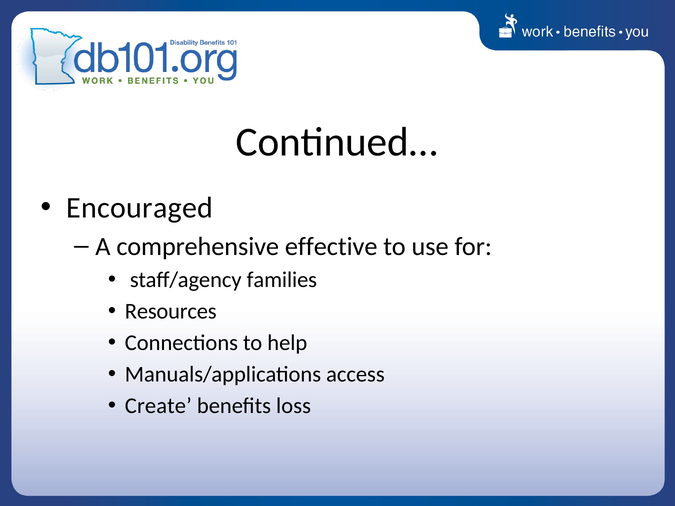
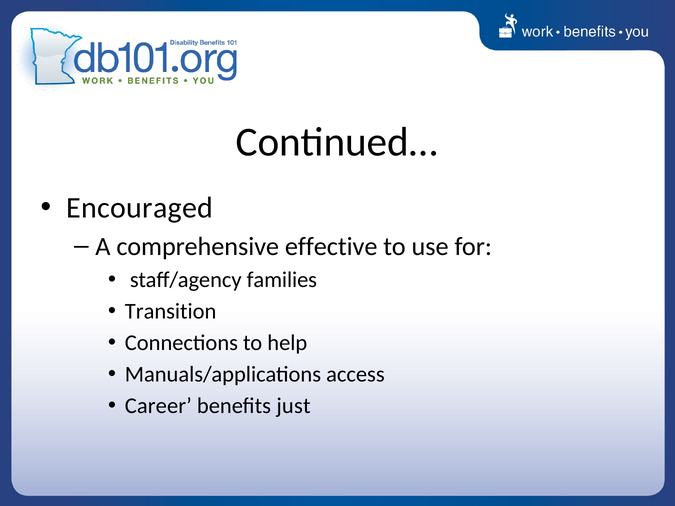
Resources: Resources -> Transition (171, 312)
Create: Create -> Career (158, 406)
loss: loss -> just (293, 406)
